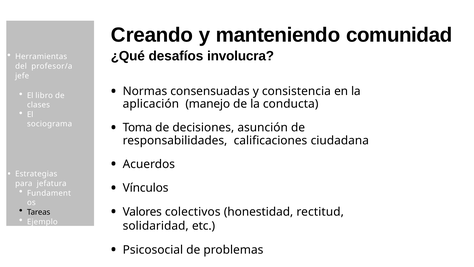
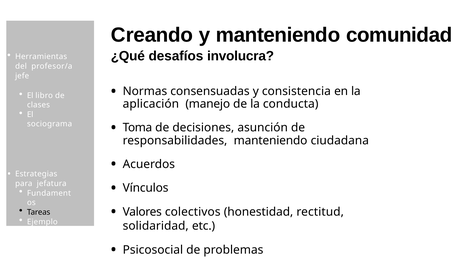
responsabilidades calificaciones: calificaciones -> manteniendo (271, 140)
